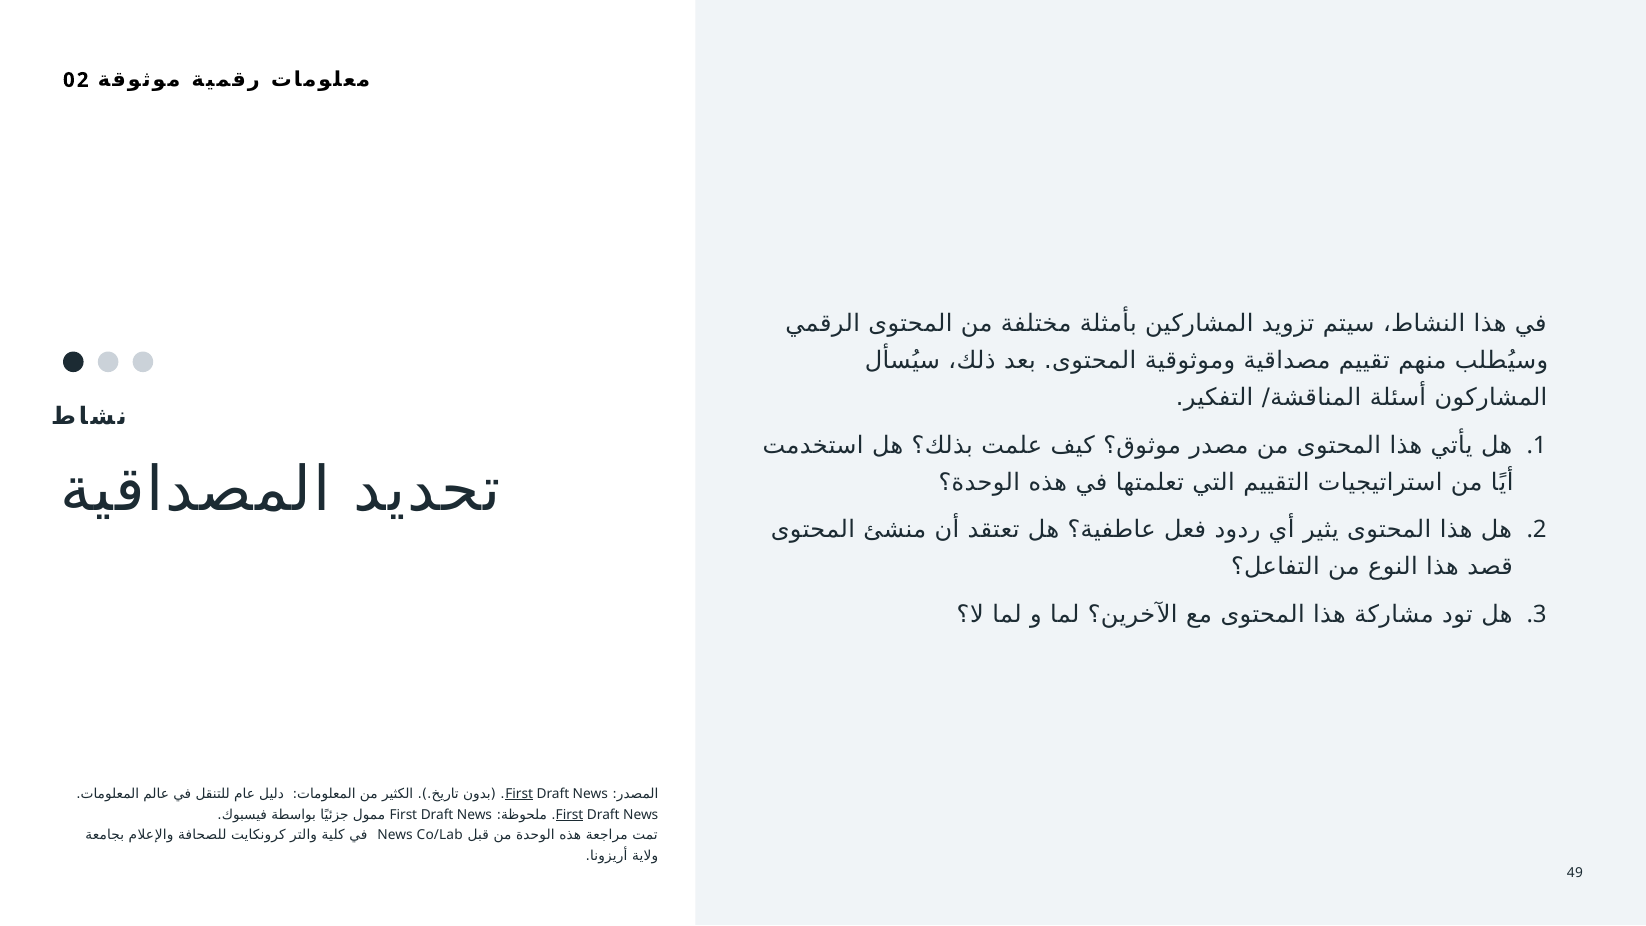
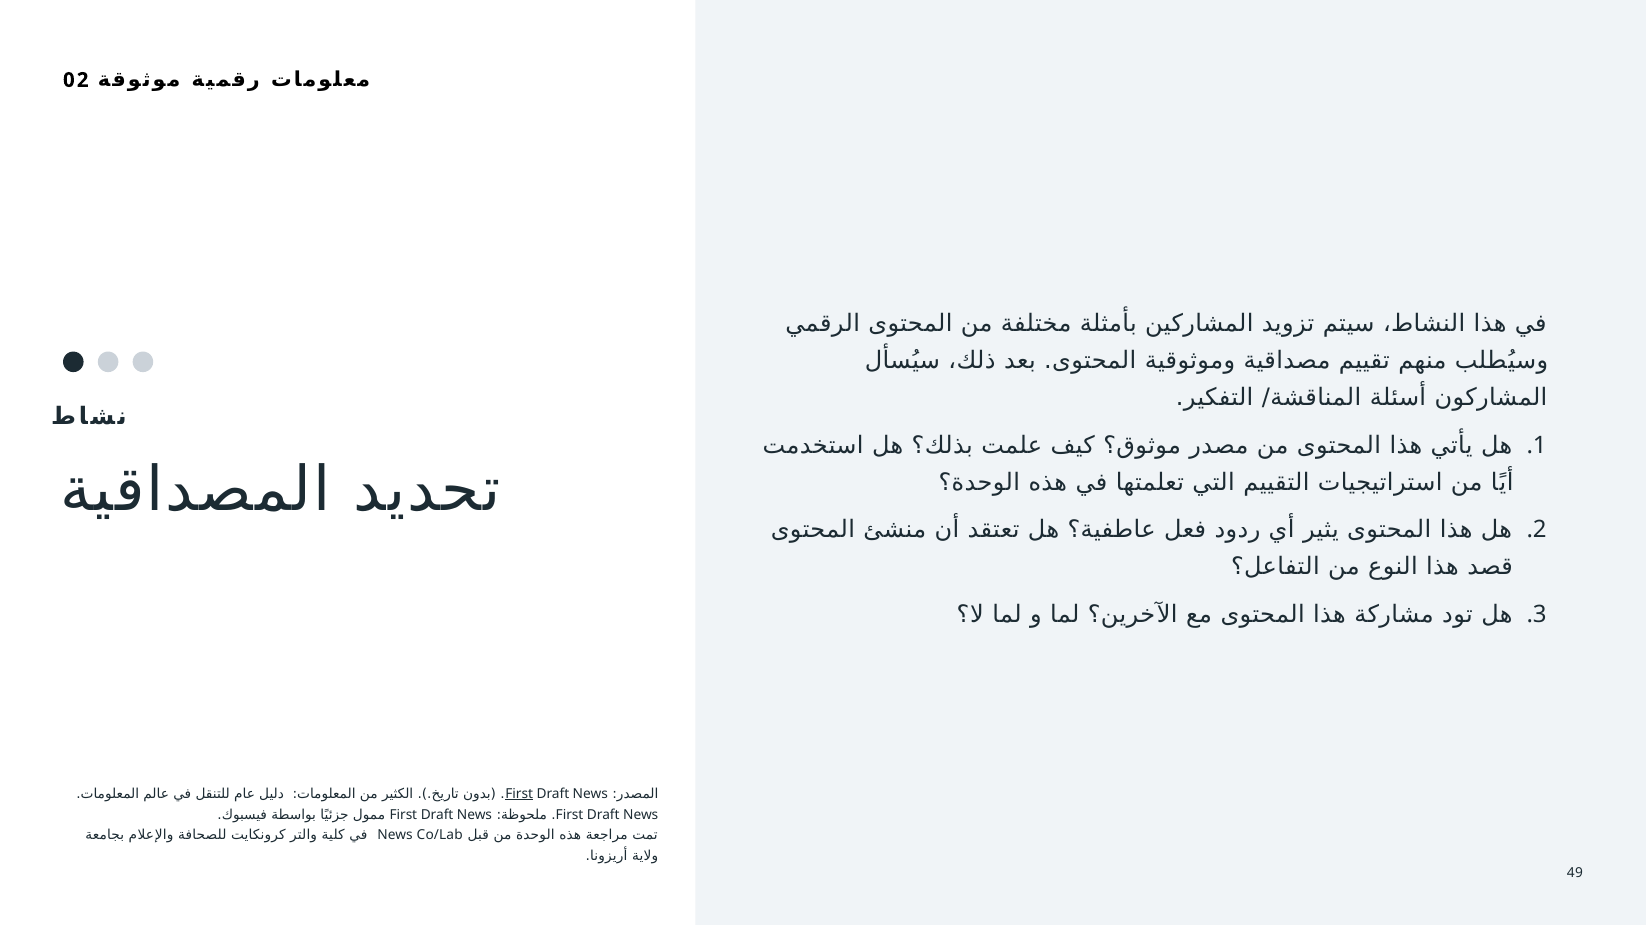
First underline: present -> none (570, 814)
